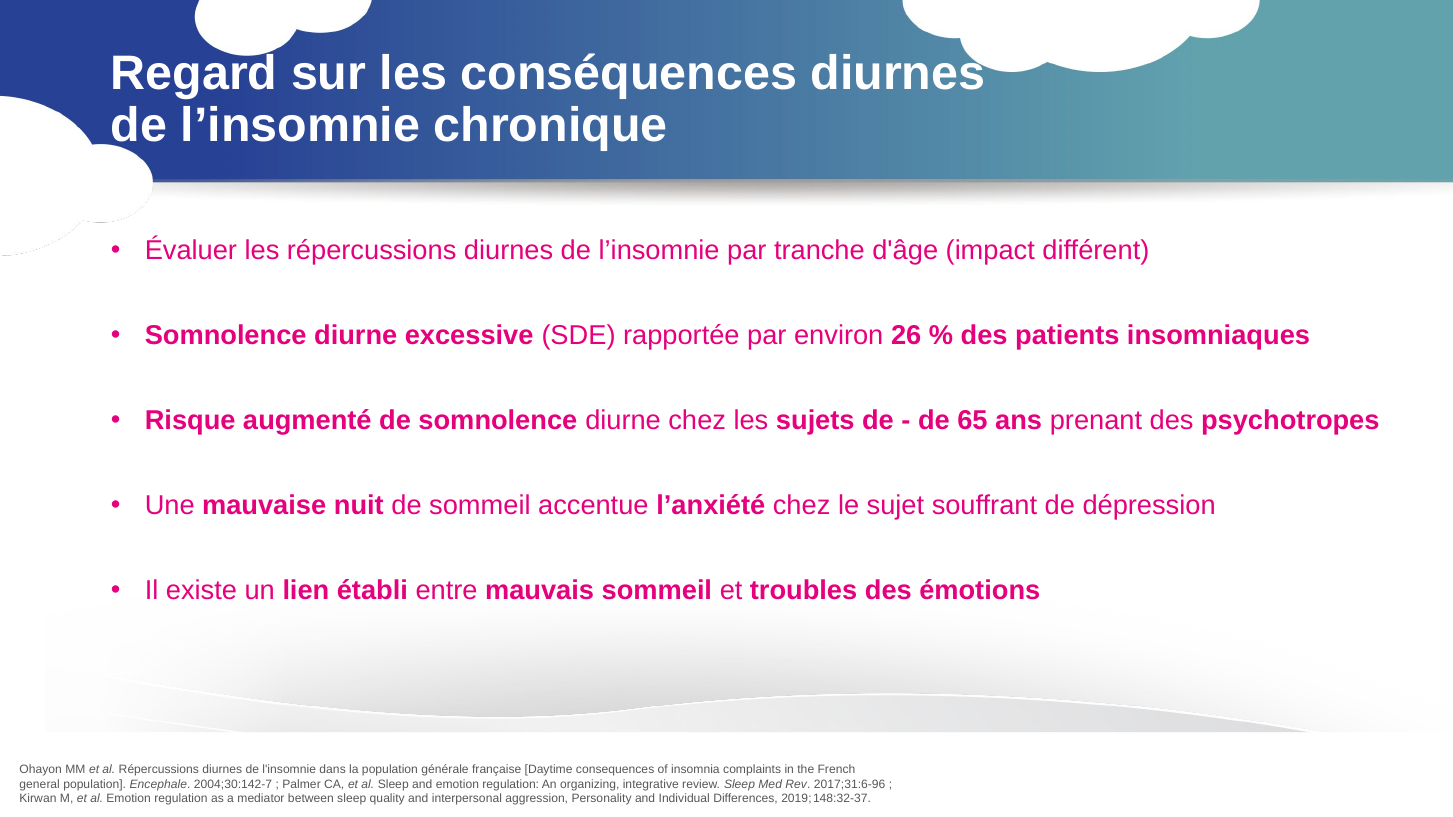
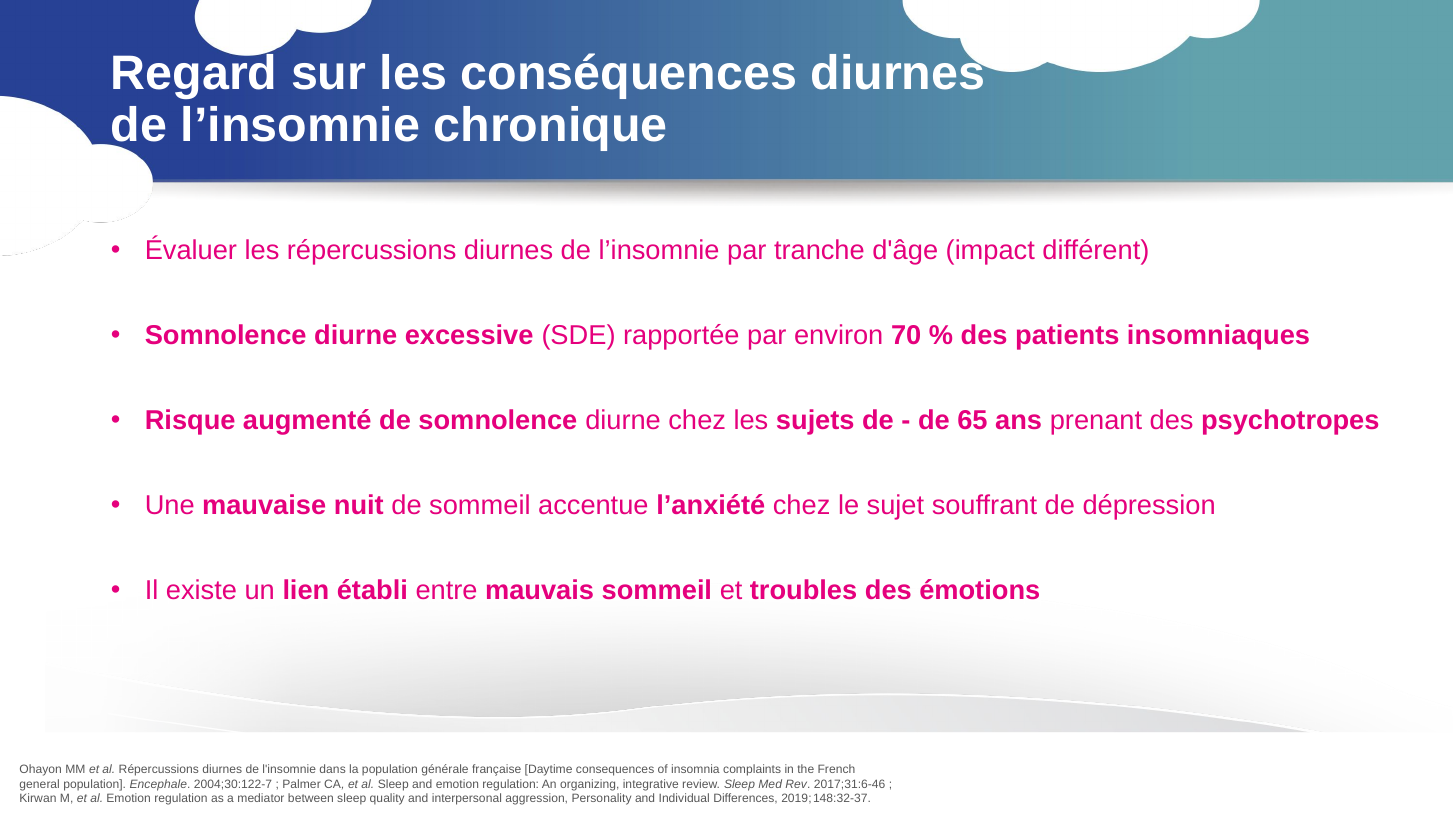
26: 26 -> 70 (906, 336)
2004;30:142-7: 2004;30:142-7 -> 2004;30:122-7 (233, 785)
2017;31:6-96: 2017;31:6-96 -> 2017;31:6-46 (850, 785)
